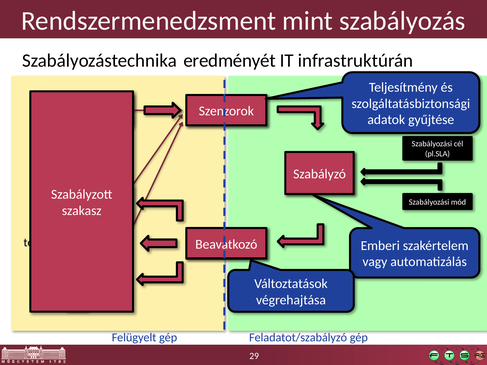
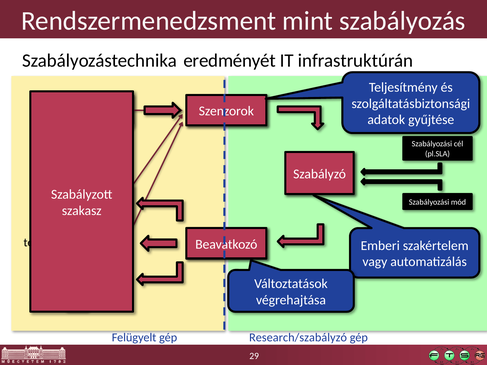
Feladatot/szabályzó: Feladatot/szabályzó -> Research/szabályzó (298, 338)
